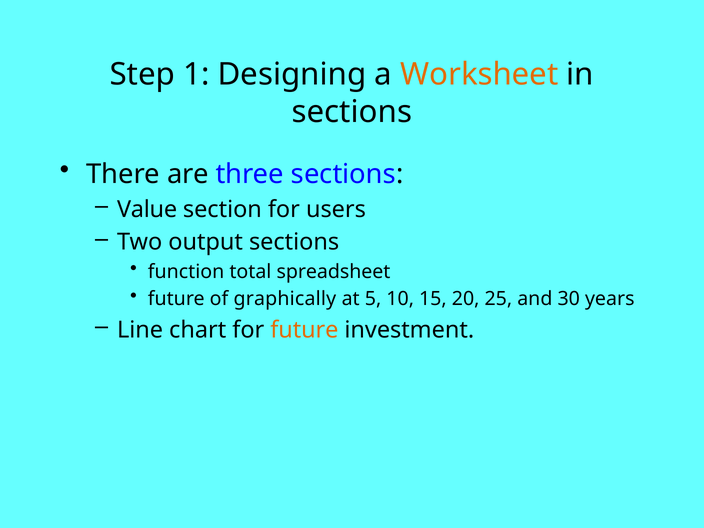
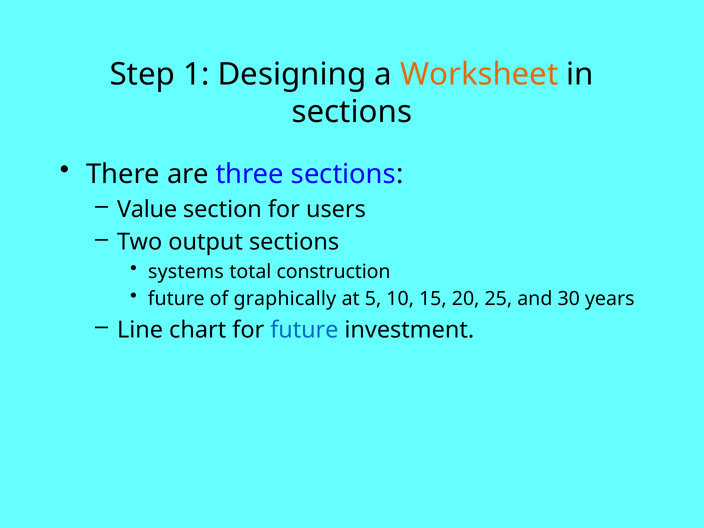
function: function -> systems (186, 272)
spreadsheet: spreadsheet -> construction (334, 272)
future colour: orange -> blue (304, 330)
